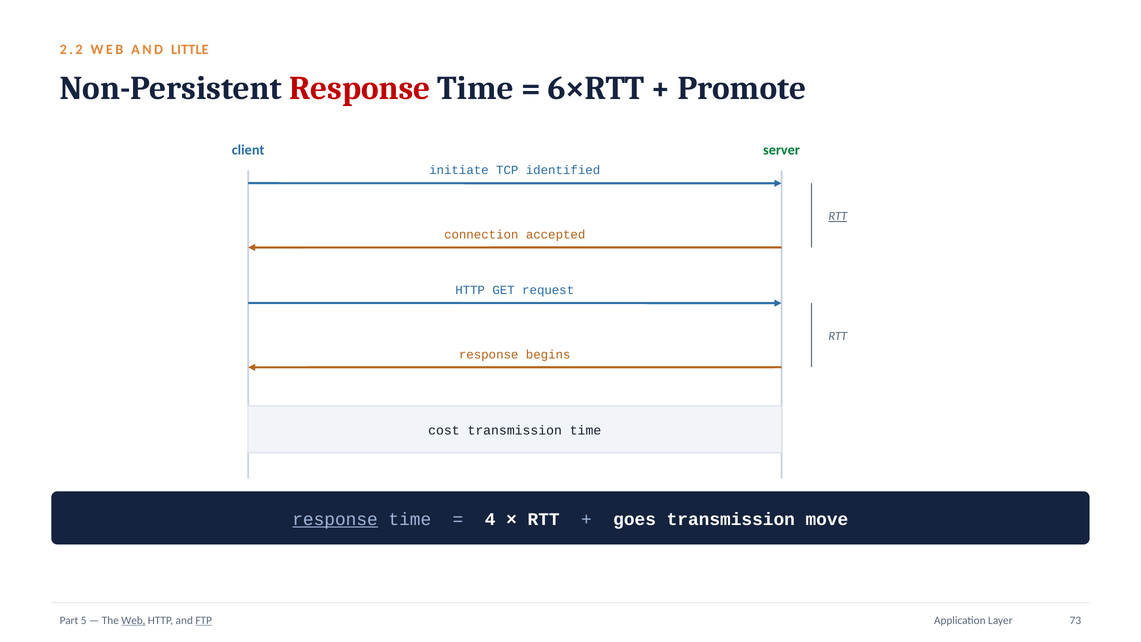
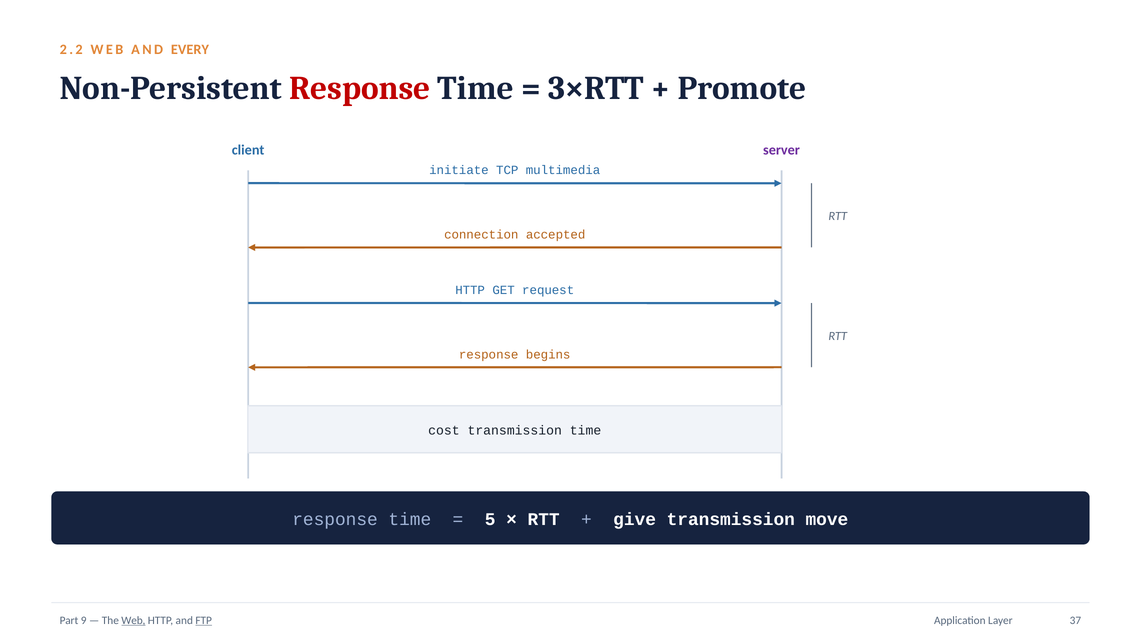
LITTLE: LITTLE -> EVERY (190, 50)
6×RTT: 6×RTT -> 3×RTT (596, 88)
server colour: green -> purple (782, 150)
identified: identified -> multimedia (563, 170)
RTT underline: present -> none (838, 216)
response underline: present -> none (335, 519)
4: 4 -> 5 (490, 519)
goes: goes -> give (635, 519)
5: 5 -> 9 (84, 620)
73: 73 -> 37 (1075, 620)
